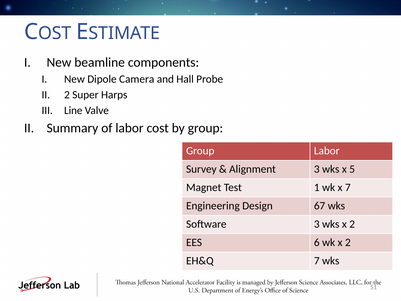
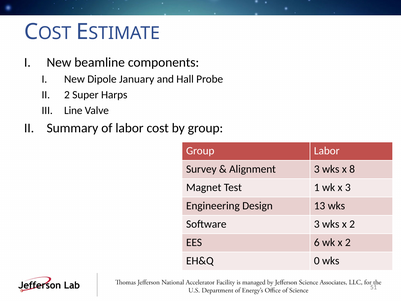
Camera: Camera -> January (137, 79)
5: 5 -> 8 (352, 169)
x 7: 7 -> 3 (348, 187)
67: 67 -> 13 (320, 206)
EH&Q 7: 7 -> 0 (317, 261)
